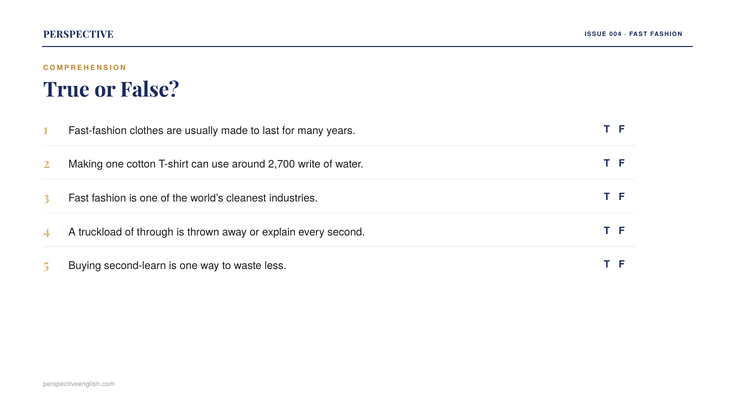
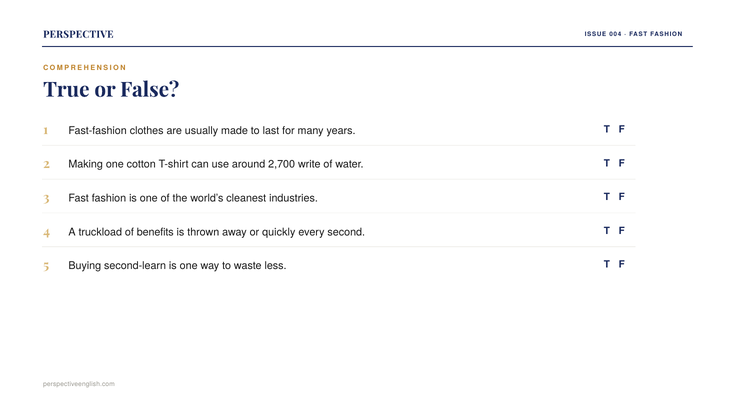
through: through -> benefits (155, 232)
explain: explain -> quickly (279, 232)
